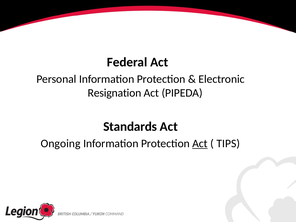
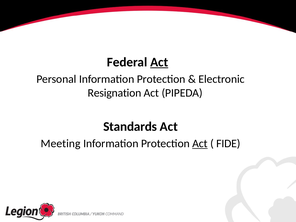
Act underline: none -> present (159, 62)
Ongoing: Ongoing -> Meeting (61, 144)
TIPS: TIPS -> FIDE (228, 144)
